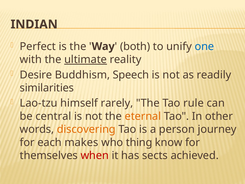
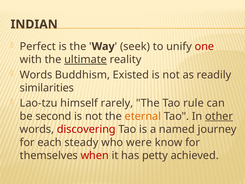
both: both -> seek (135, 46)
one colour: blue -> red (204, 46)
Desire: Desire -> Words (36, 75)
Speech: Speech -> Existed (131, 75)
central: central -> second (53, 116)
other underline: none -> present (219, 116)
discovering colour: orange -> red (86, 129)
person: person -> named (177, 129)
makes: makes -> steady (81, 142)
thing: thing -> were (139, 142)
sects: sects -> petty (155, 155)
